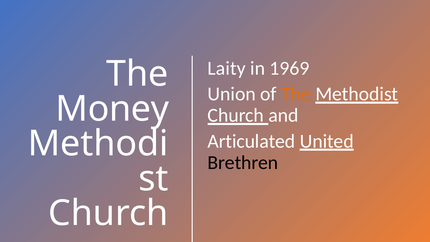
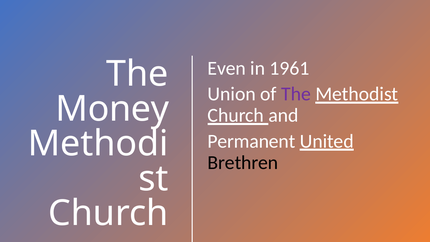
Laity: Laity -> Even (227, 68)
1969: 1969 -> 1961 (290, 68)
The colour: orange -> purple (296, 94)
Articulated: Articulated -> Permanent (251, 141)
